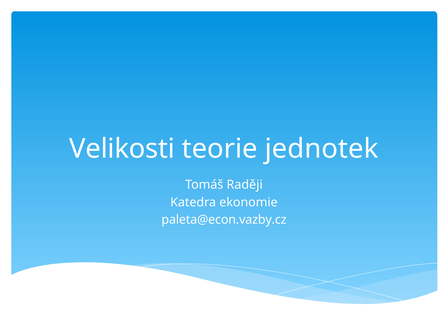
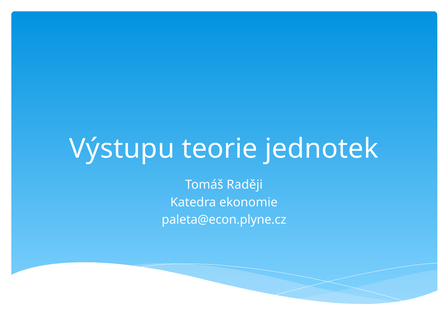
Velikosti: Velikosti -> Výstupu (122, 149)
paleta@econ.vazby.cz: paleta@econ.vazby.cz -> paleta@econ.plyne.cz (224, 220)
